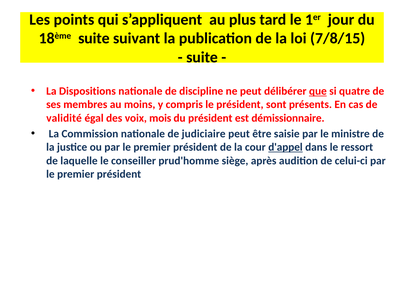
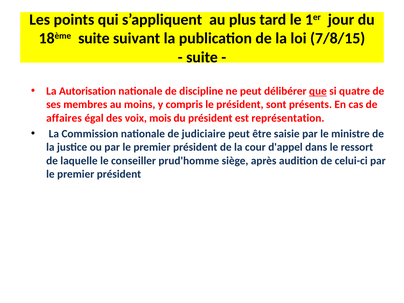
Dispositions: Dispositions -> Autorisation (87, 91)
validité: validité -> affaires (64, 118)
démissionnaire: démissionnaire -> représentation (288, 118)
d'appel underline: present -> none (285, 147)
